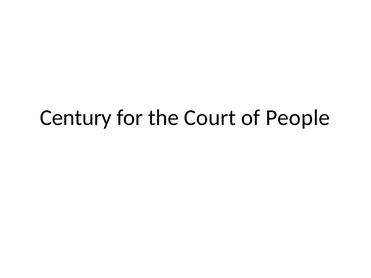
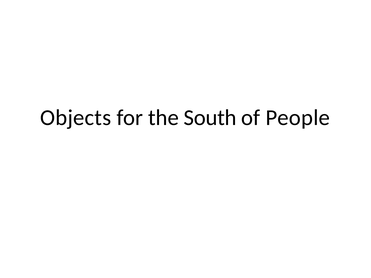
Century: Century -> Objects (76, 118)
Court: Court -> South (210, 118)
